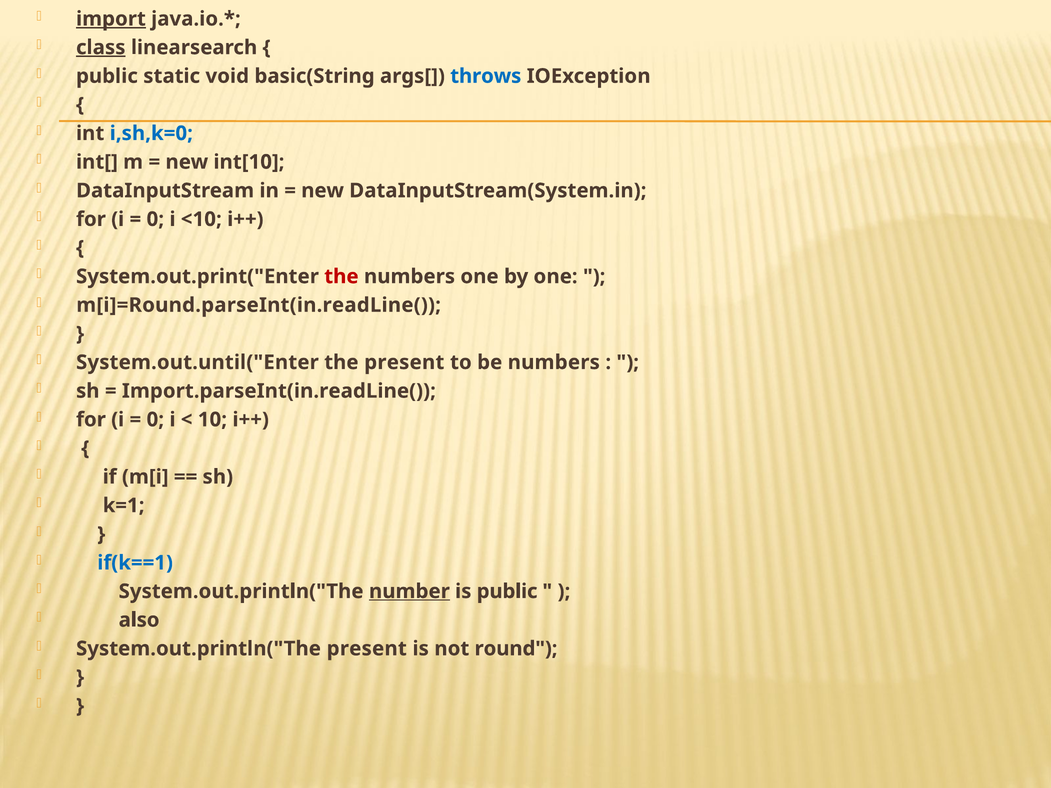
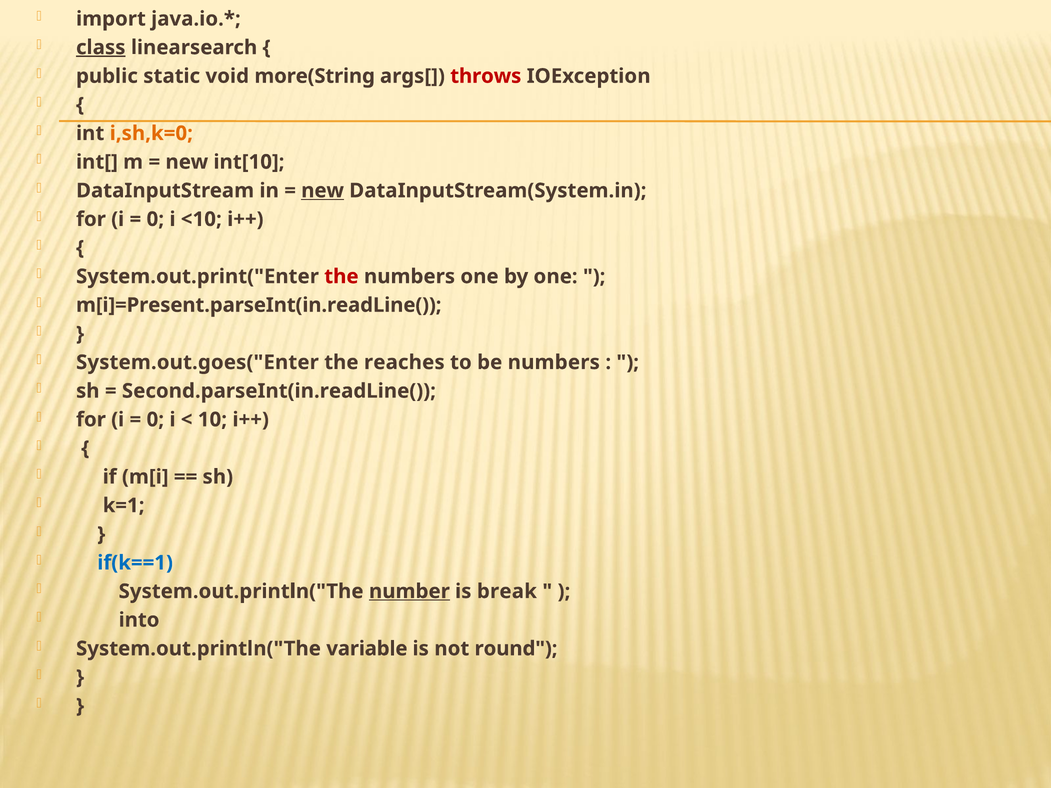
import underline: present -> none (111, 19)
basic(String: basic(String -> more(String (315, 76)
throws colour: blue -> red (486, 76)
i,sh,k=0 colour: blue -> orange (151, 133)
new underline: none -> present (323, 191)
m[i]=Round.parseInt(in.readLine(: m[i]=Round.parseInt(in.readLine( -> m[i]=Present.parseInt(in.readLine( (259, 305)
System.out.until("Enter: System.out.until("Enter -> System.out.goes("Enter (197, 362)
the present: present -> reaches (404, 362)
Import.parseInt(in.readLine(: Import.parseInt(in.readLine( -> Second.parseInt(in.readLine( (279, 391)
is public: public -> break (507, 592)
also: also -> into (139, 620)
System.out.println("The present: present -> variable (367, 649)
